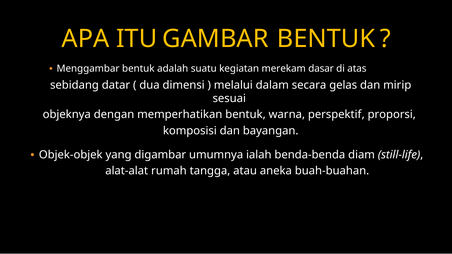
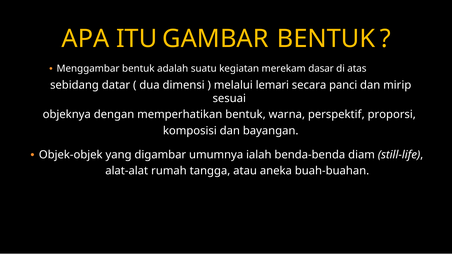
dalam: dalam -> lemari (272, 85)
gelas: gelas -> panci (343, 85)
